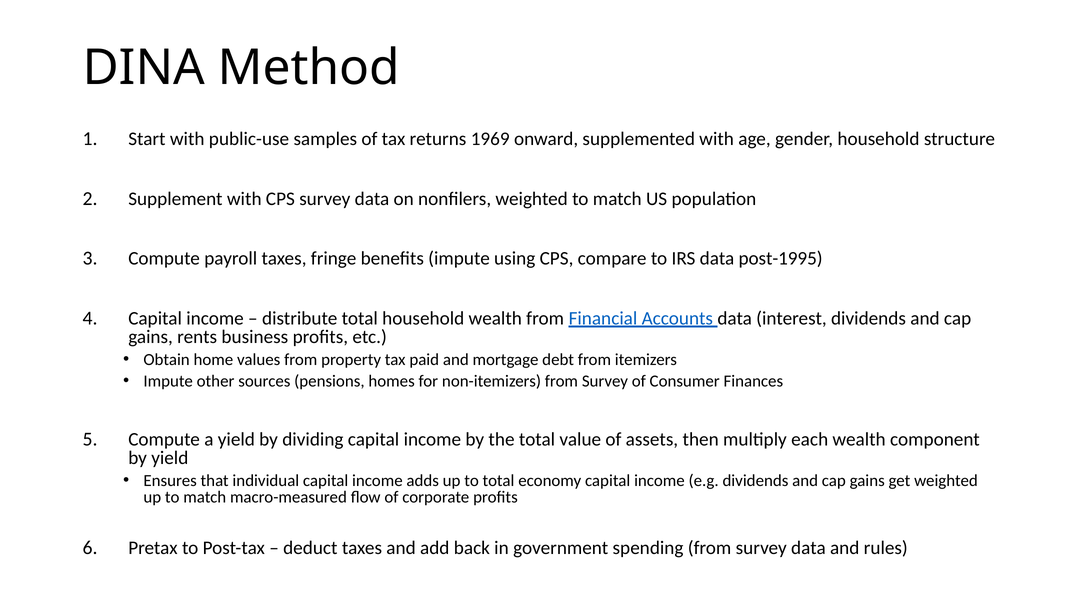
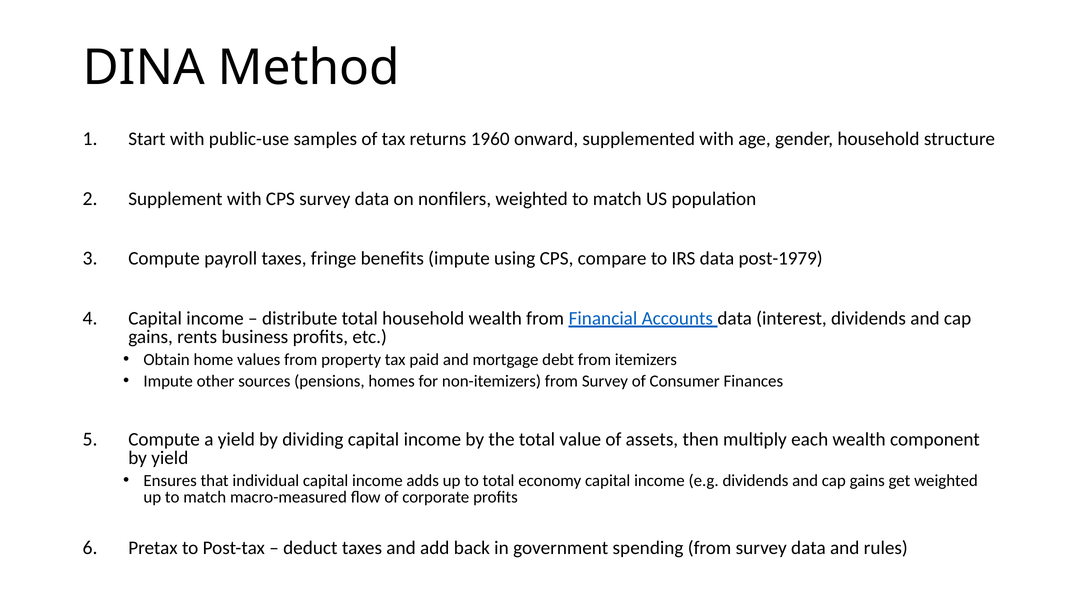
1969: 1969 -> 1960 (490, 139)
post-1995: post-1995 -> post-1979 (781, 258)
